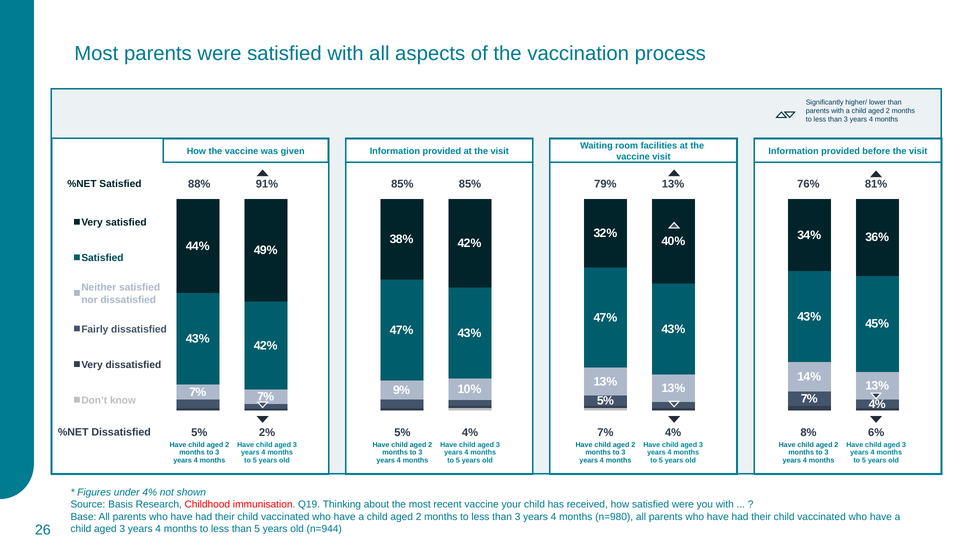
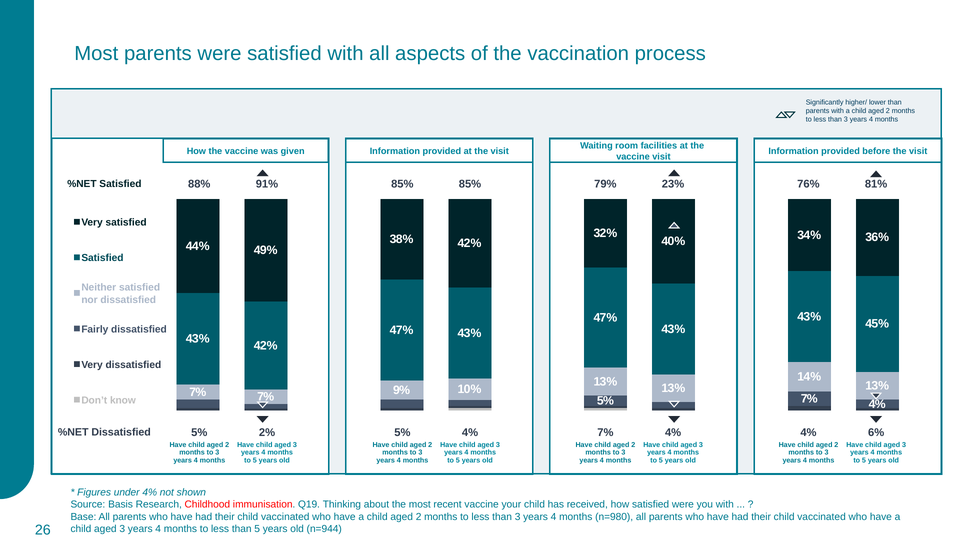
79% 13%: 13% -> 23% (673, 184)
4% 8%: 8% -> 4% (808, 433)
